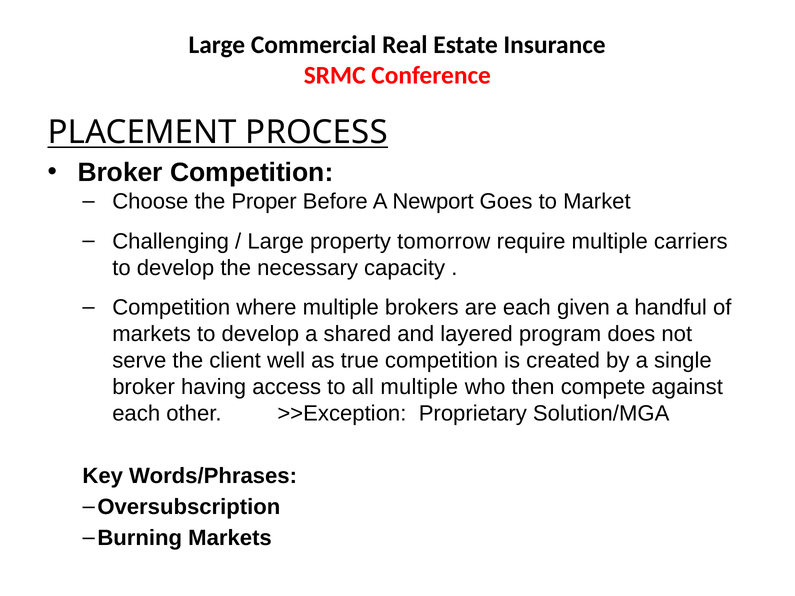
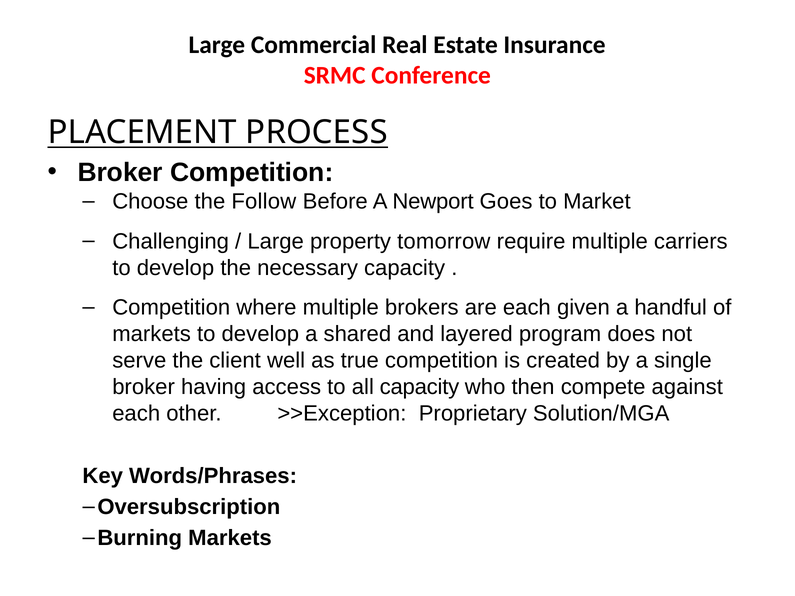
Proper: Proper -> Follow (264, 202)
all multiple: multiple -> capacity (419, 387)
